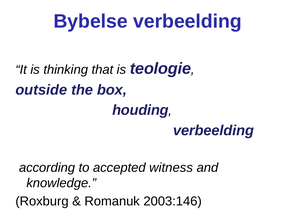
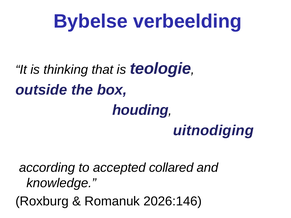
verbeelding: verbeelding -> uitnodiging (213, 131)
witness: witness -> collared (171, 168)
2003:146: 2003:146 -> 2026:146 (173, 201)
